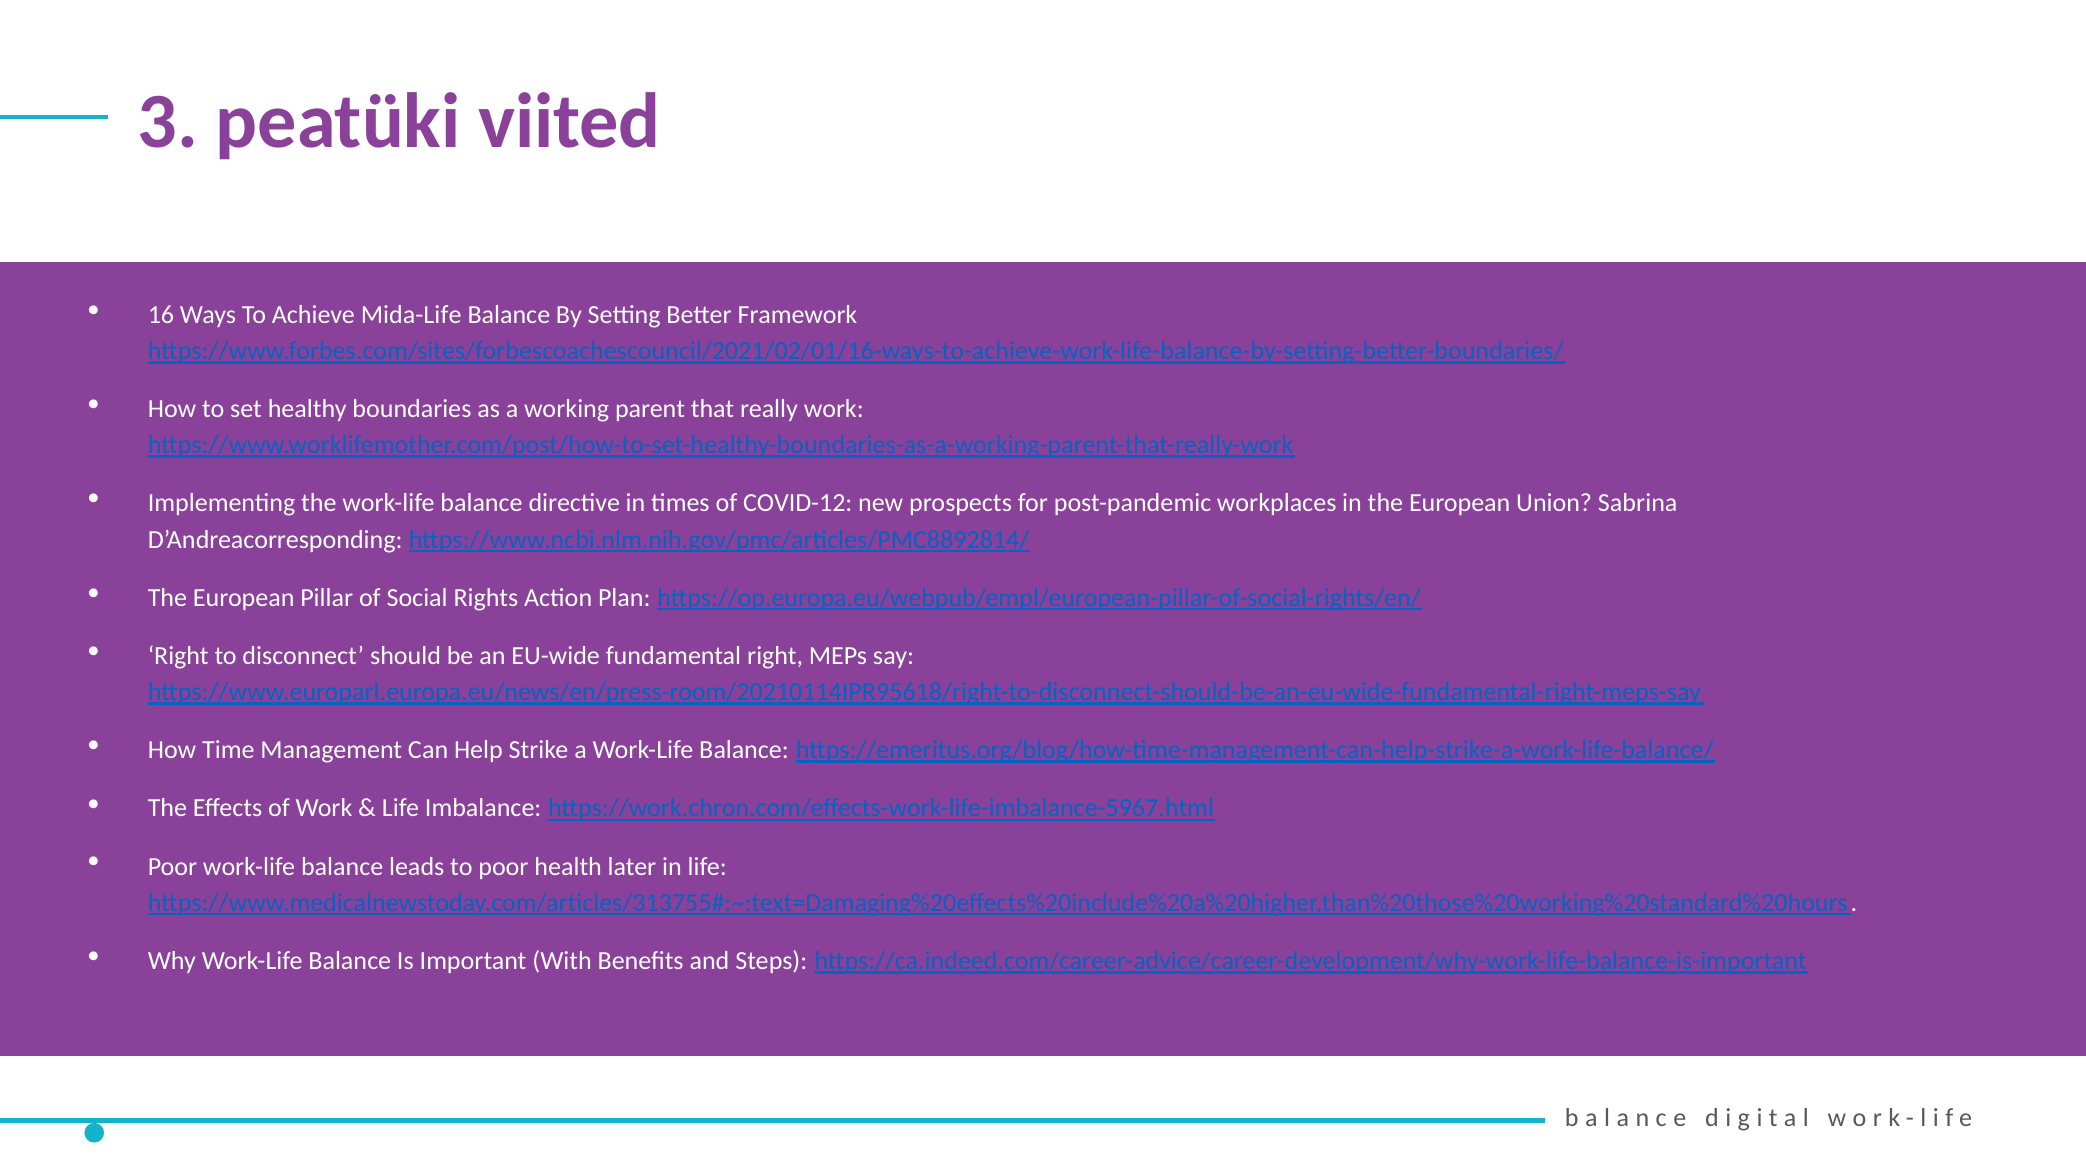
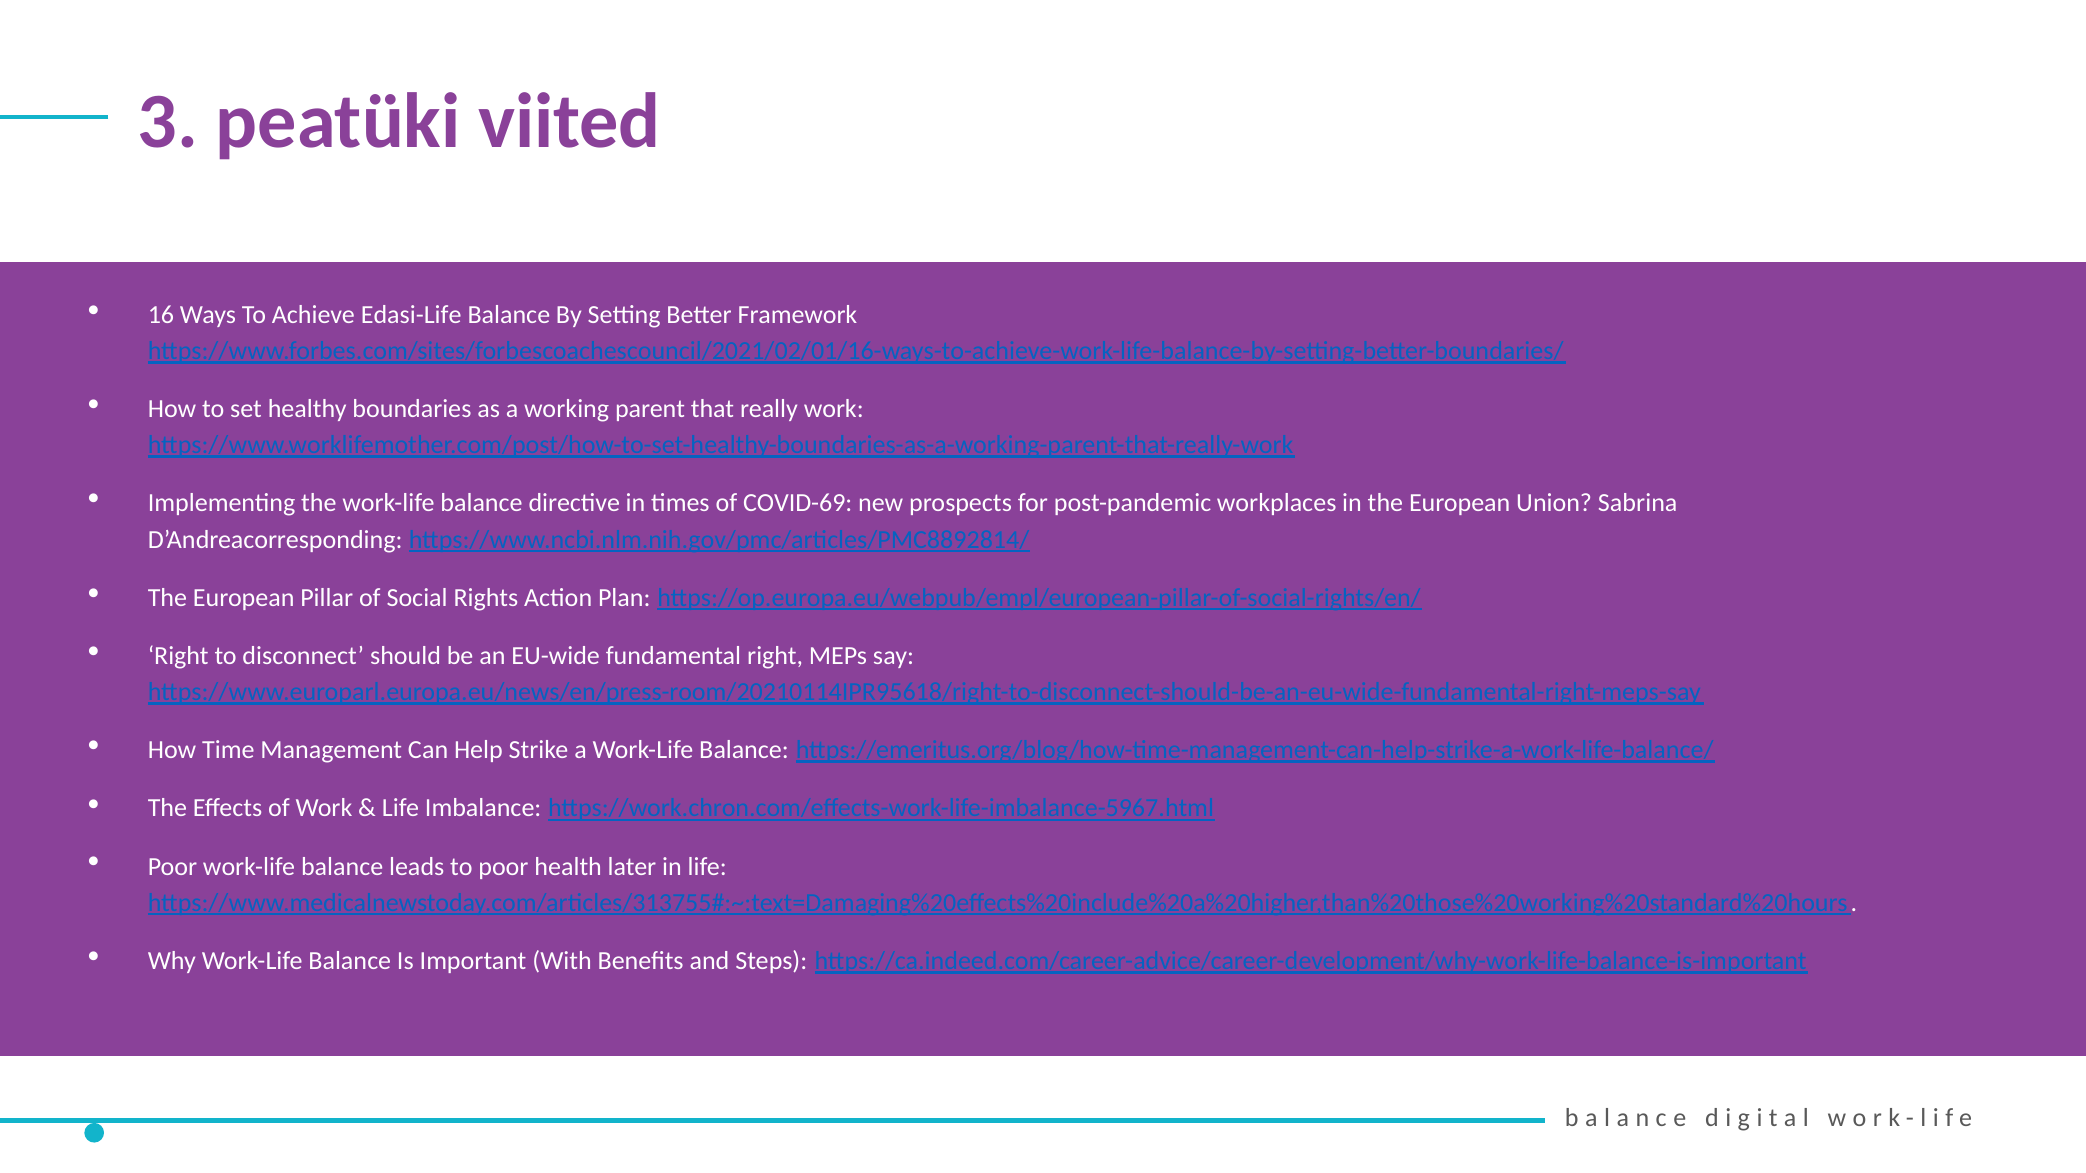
Mida-Life: Mida-Life -> Edasi-Life (411, 315)
COVID-12: COVID-12 -> COVID-69 (798, 504)
